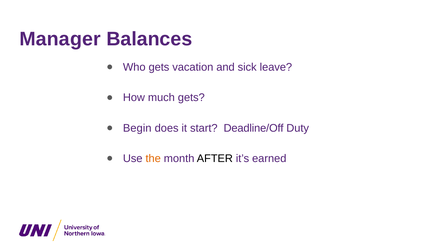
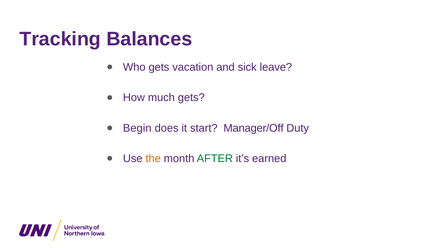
Manager: Manager -> Tracking (60, 39)
Deadline/Off: Deadline/Off -> Manager/Off (254, 128)
AFTER colour: black -> green (215, 158)
